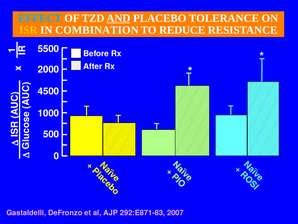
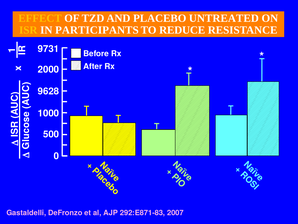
EFFECT colour: light blue -> yellow (40, 18)
AND underline: present -> none (118, 18)
TOLERANCE: TOLERANCE -> UNTREATED (224, 18)
COMBINATION: COMBINATION -> PARTICIPANTS (97, 30)
5500: 5500 -> 9731 (48, 49)
4500: 4500 -> 9628 (48, 91)
